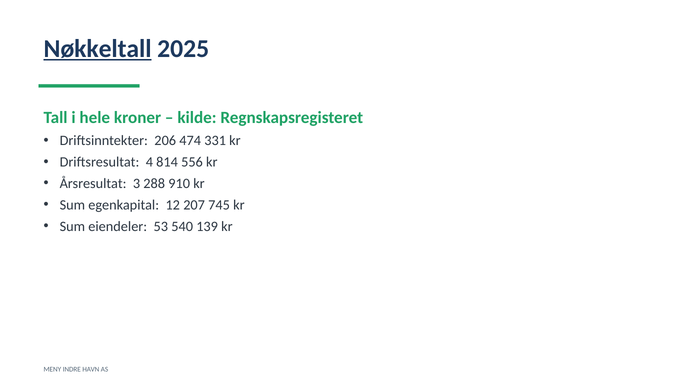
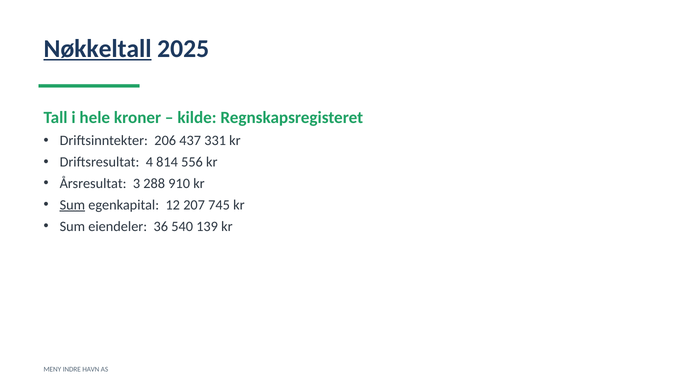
474: 474 -> 437 (190, 141)
Sum underline: none -> present (72, 205)
53: 53 -> 36 (161, 227)
